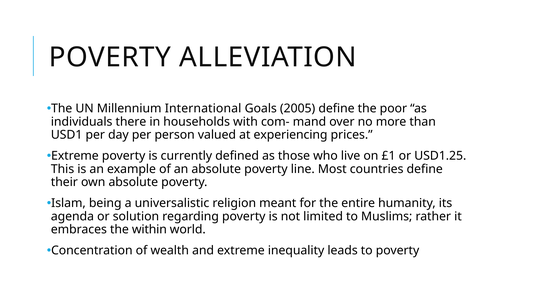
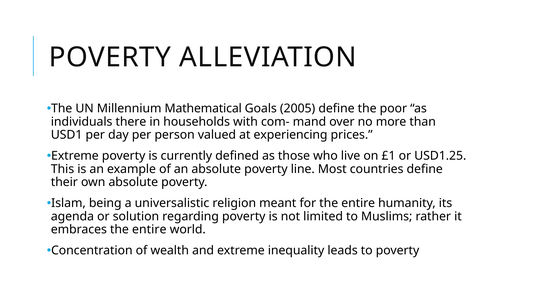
International: International -> Mathematical (203, 109)
embraces the within: within -> entire (149, 230)
